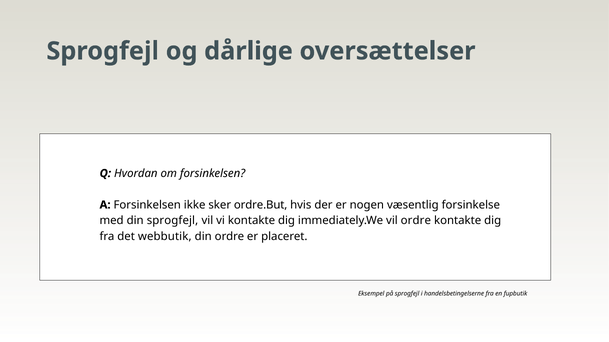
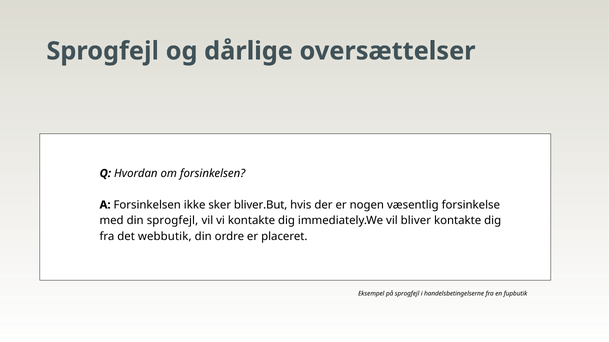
ordre.But: ordre.But -> bliver.But (261, 205)
vil ordre: ordre -> bliver (416, 221)
